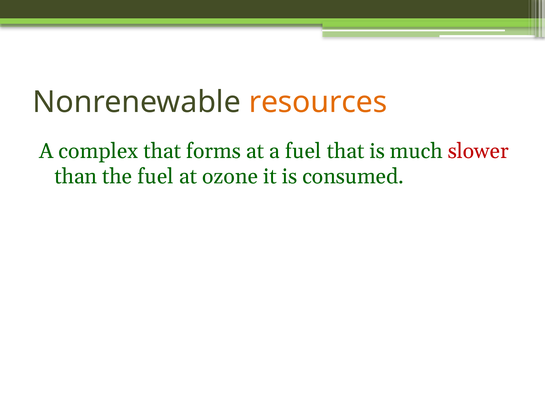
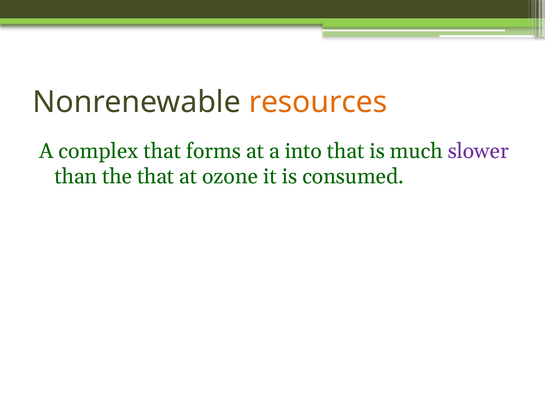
a fuel: fuel -> into (303, 151)
slower colour: red -> purple (478, 151)
the fuel: fuel -> that (156, 176)
